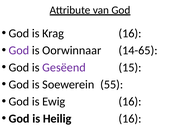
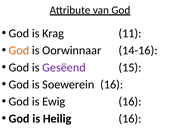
Krag 16: 16 -> 11 (130, 33)
God colour: purple -> orange (19, 50)
14-65: 14-65 -> 14-16 (138, 50)
Soewerein 55: 55 -> 16 (112, 85)
